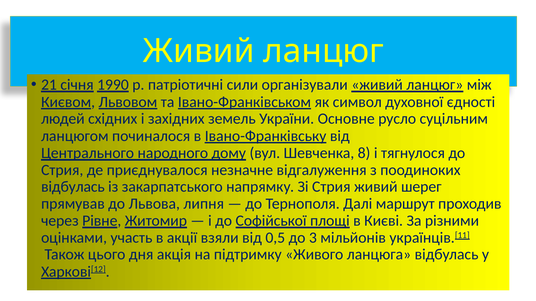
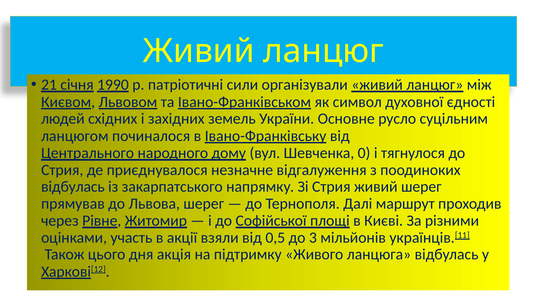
8: 8 -> 0 (364, 153)
Львова липня: липня -> шерег (204, 204)
